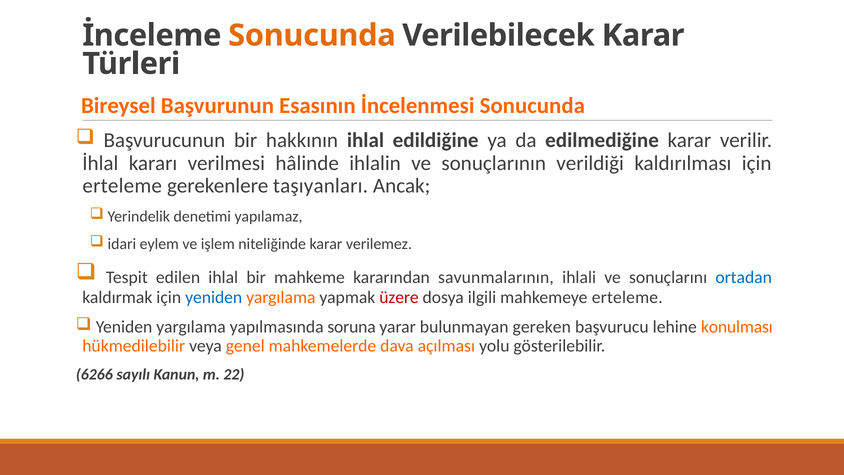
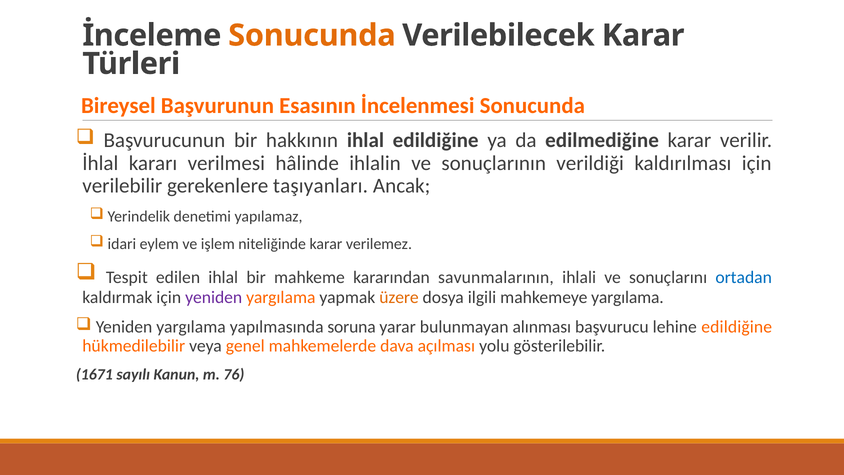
erteleme: erteleme -> verilebilir (122, 186)
yeniden colour: blue -> purple (214, 297)
üzere colour: red -> orange (399, 297)
mahkemeye erteleme: erteleme -> yargılama (627, 297)
gereken: gereken -> alınması (542, 327)
lehine konulması: konulması -> edildiğine (737, 327)
6266: 6266 -> 1671 (94, 375)
22: 22 -> 76 (234, 375)
